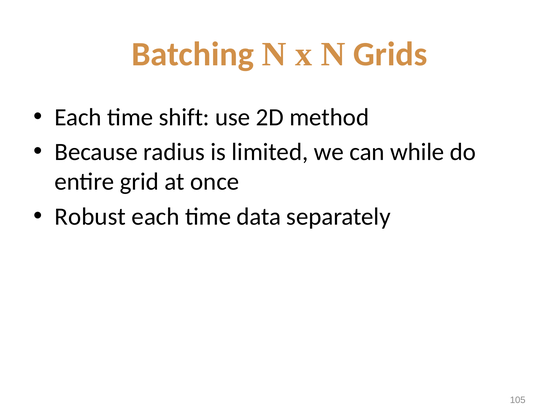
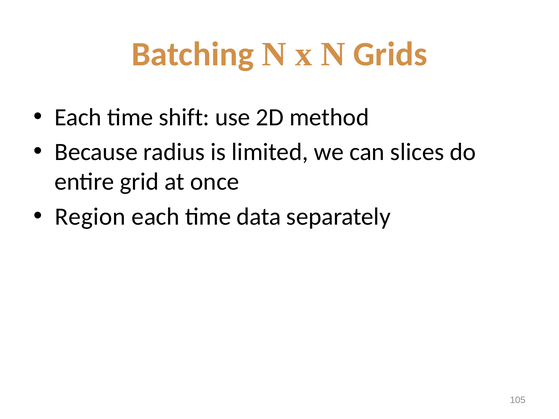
while: while -> slices (417, 152)
Robust: Robust -> Region (90, 217)
